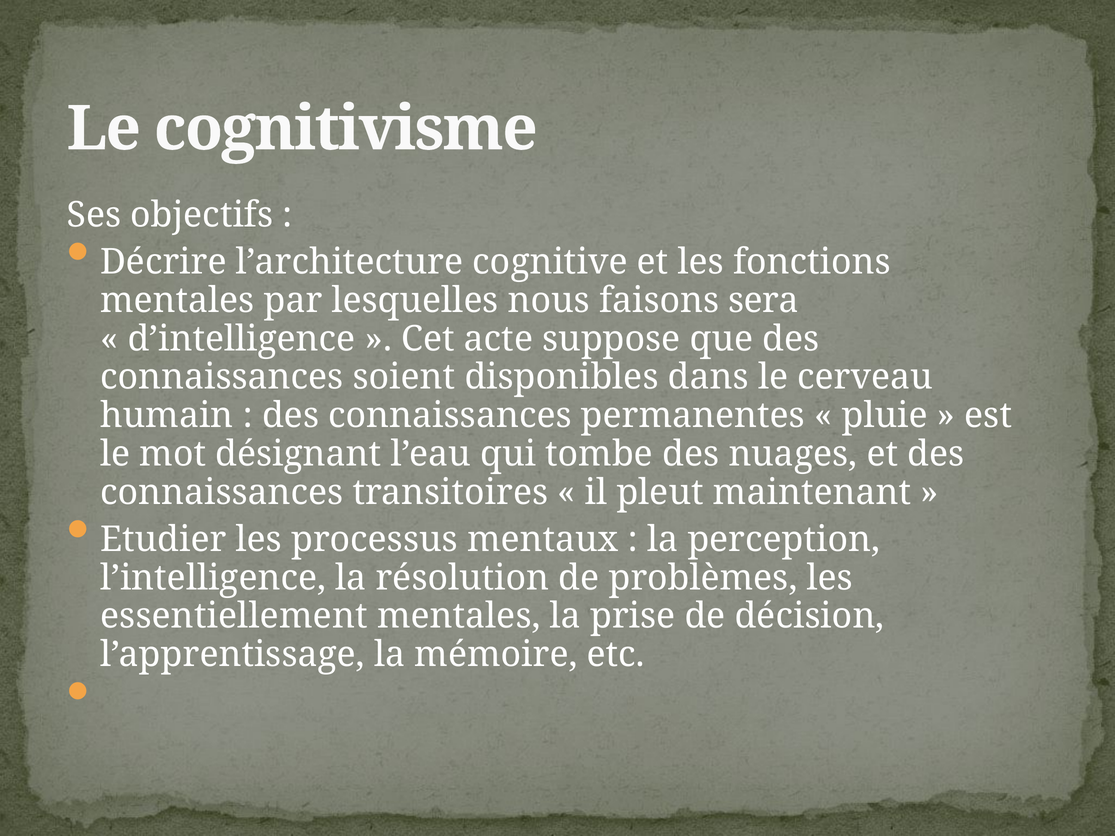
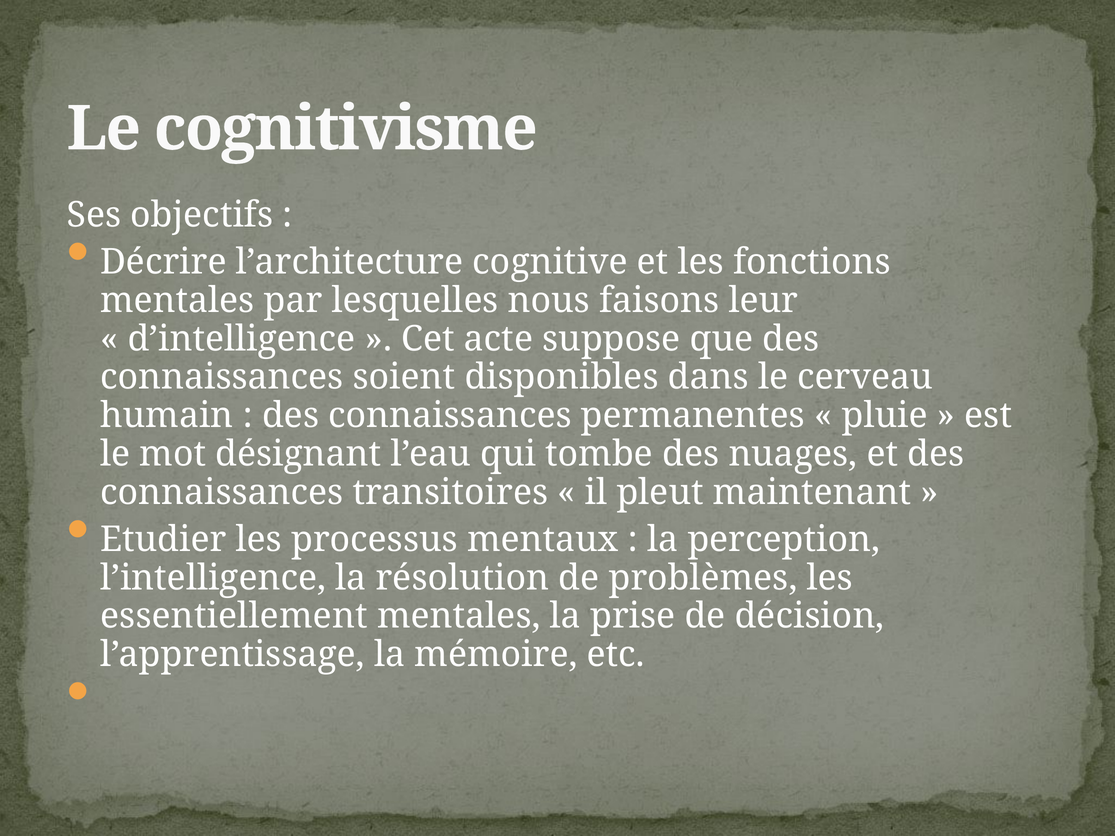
sera: sera -> leur (763, 300)
